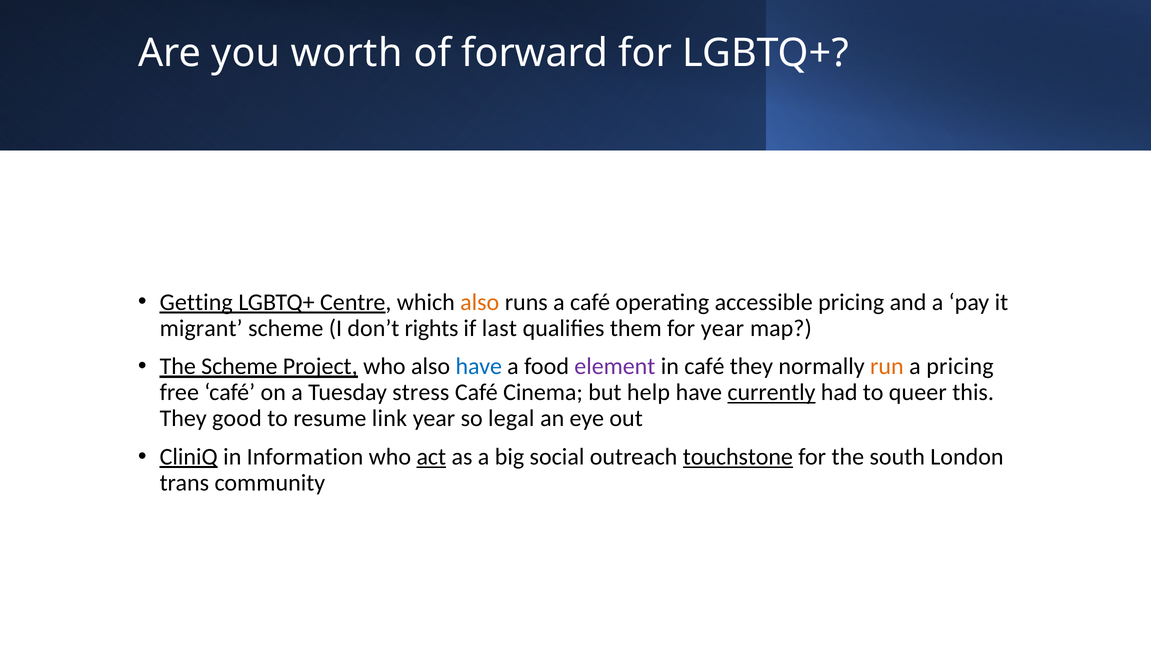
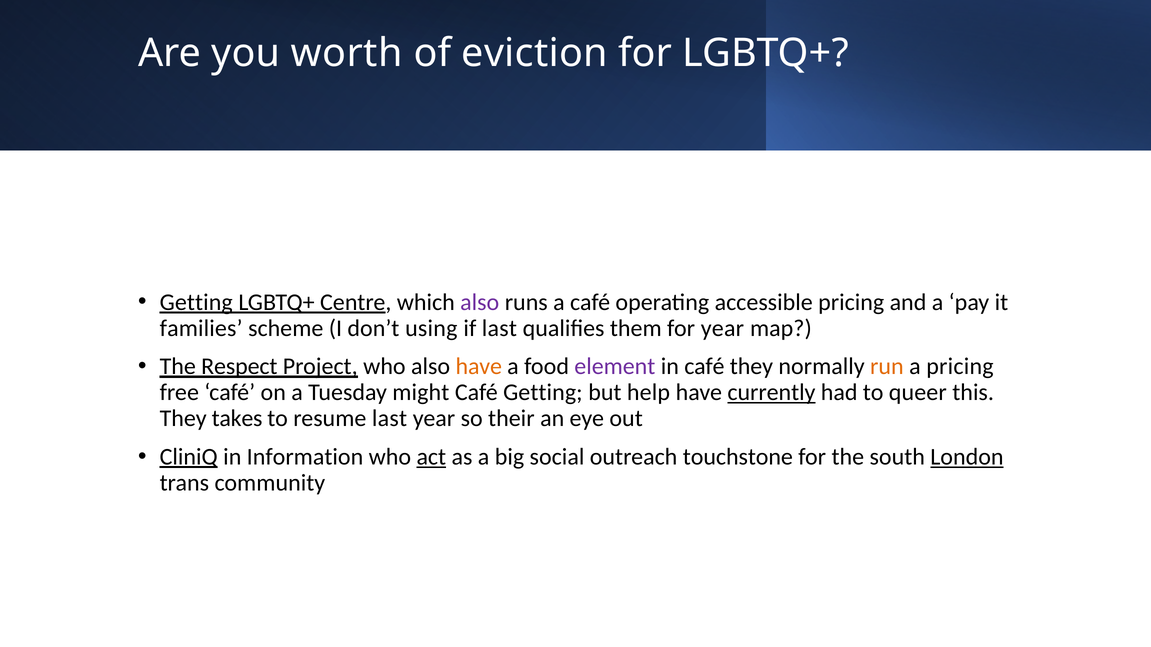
forward: forward -> eviction (535, 53)
also colour: orange -> purple (480, 302)
migrant: migrant -> families (201, 328)
rights: rights -> using (431, 328)
The Scheme: Scheme -> Respect (239, 367)
have colour: blue -> orange (479, 367)
stress: stress -> might (421, 393)
Café Cinema: Cinema -> Getting (543, 393)
good: good -> takes (237, 419)
resume link: link -> last (389, 419)
legal: legal -> their (511, 419)
touchstone underline: present -> none (738, 457)
London underline: none -> present (967, 457)
